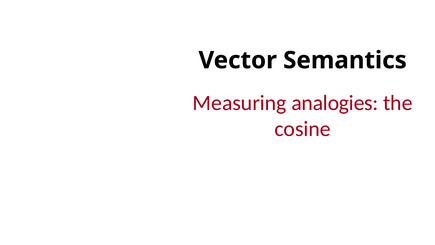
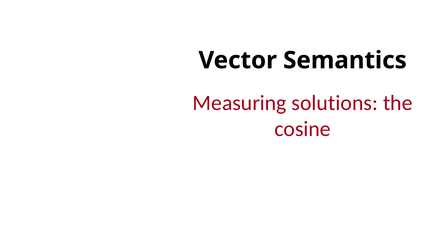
analogies: analogies -> solutions (335, 103)
